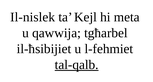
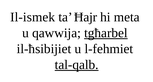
Il-nislek: Il-nislek -> Il-ismek (33, 17)
Kejl: Kejl -> Ħajr (86, 17)
tgħarbel underline: none -> present (106, 33)
